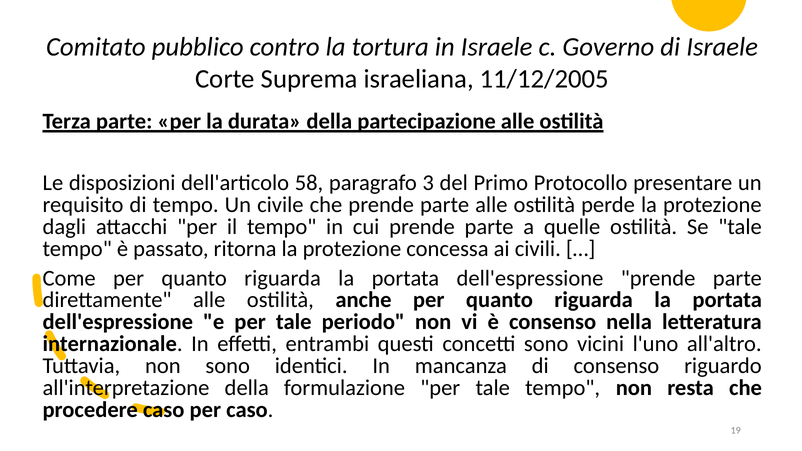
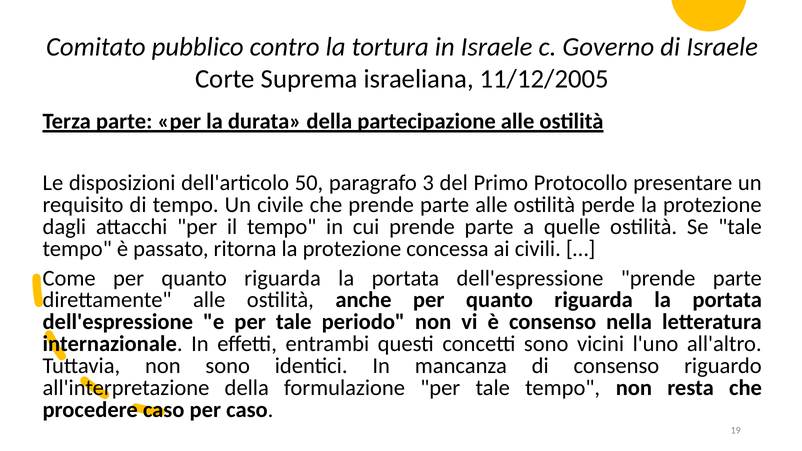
58: 58 -> 50 (309, 183)
